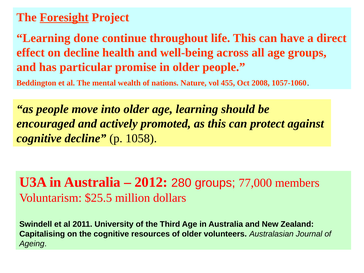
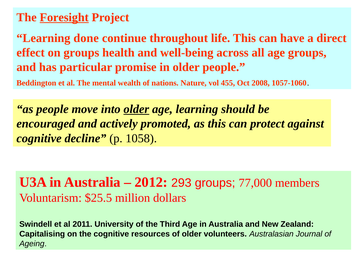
on decline: decline -> groups (81, 53)
older underline: none -> present (136, 109)
280: 280 -> 293 (181, 183)
